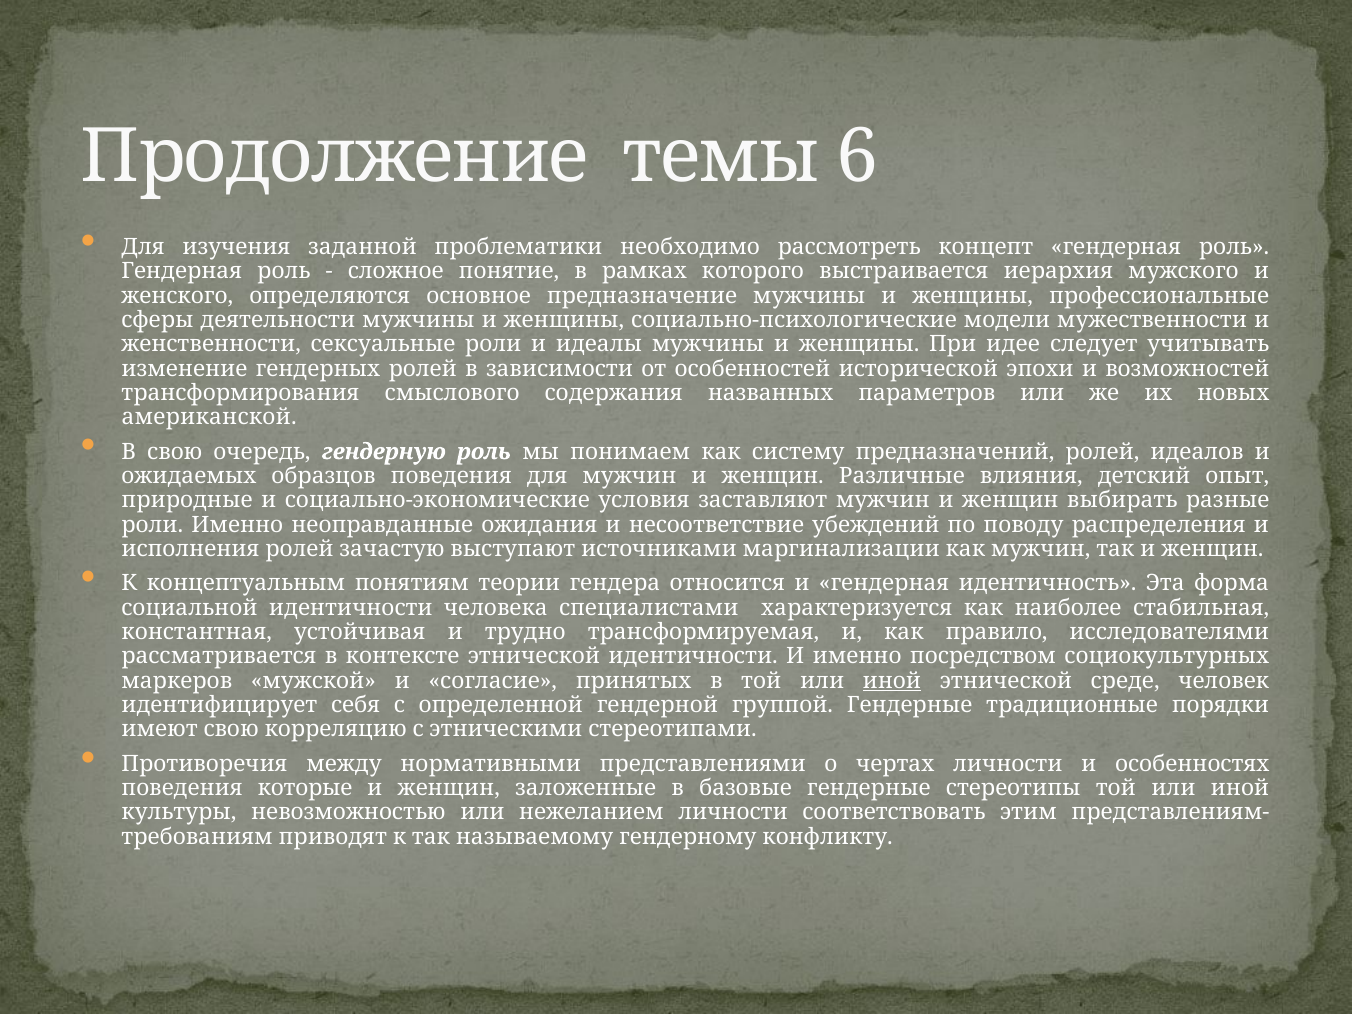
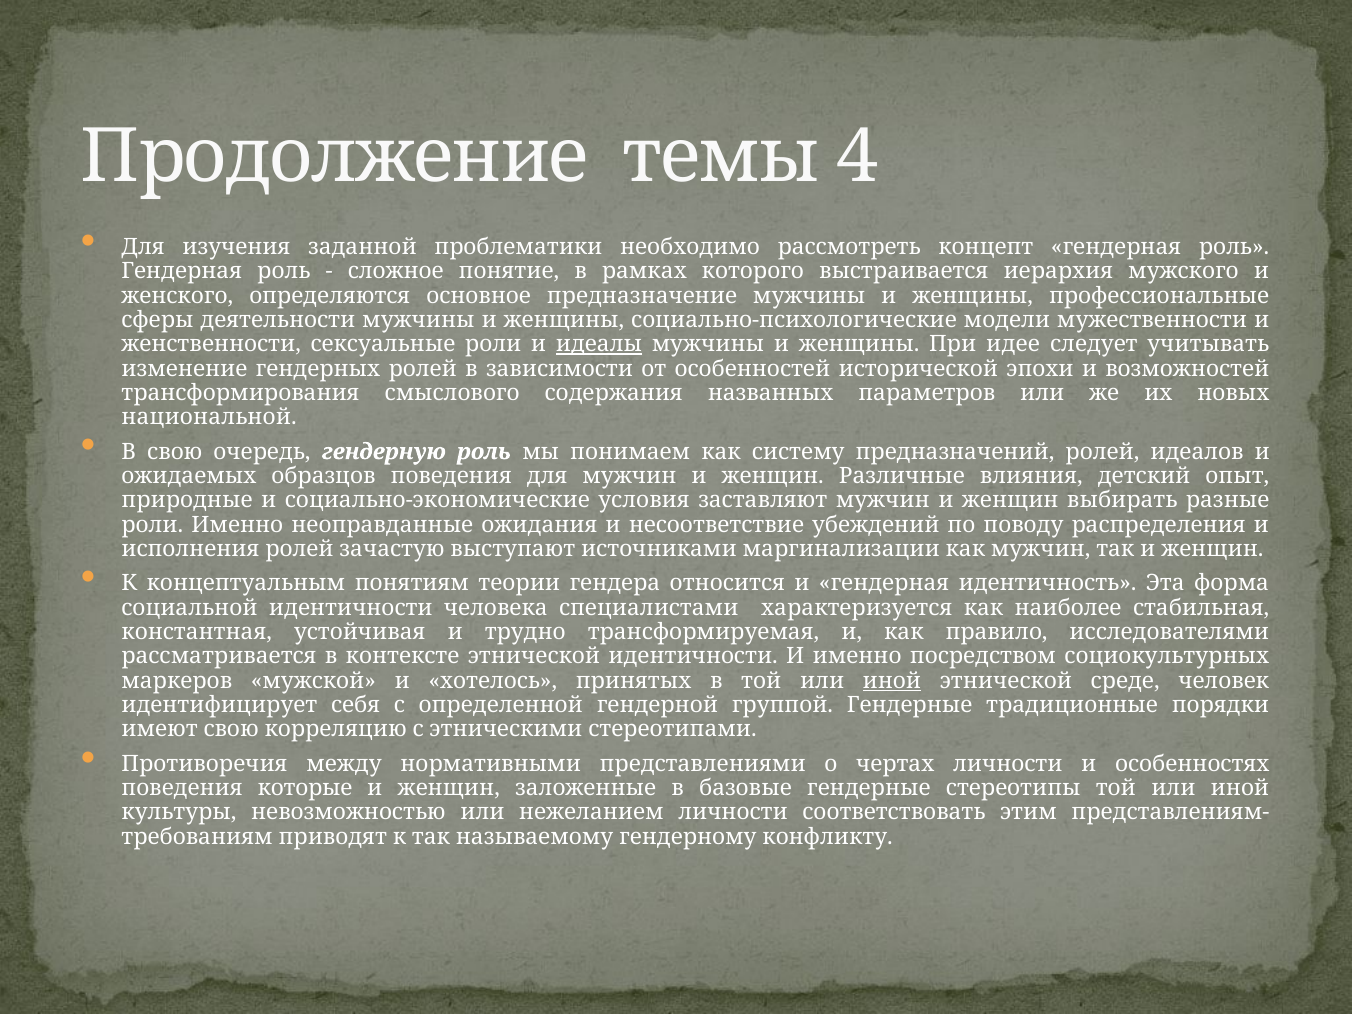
6: 6 -> 4 (857, 156)
идеалы underline: none -> present (599, 344)
американской: американской -> национальной (209, 417)
согласие: согласие -> хотелось (493, 681)
